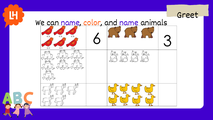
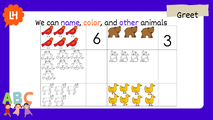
and name: name -> other (129, 22)
